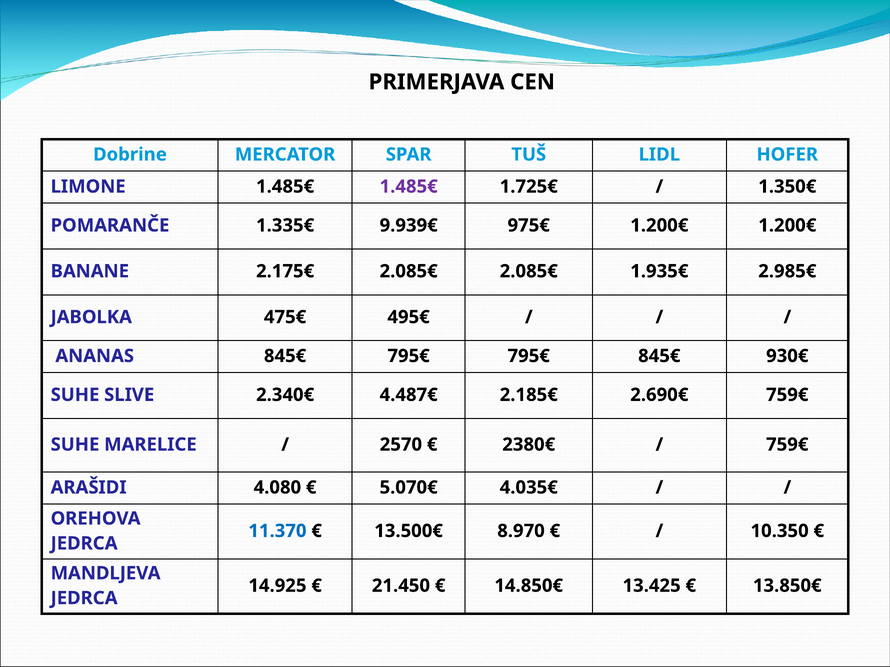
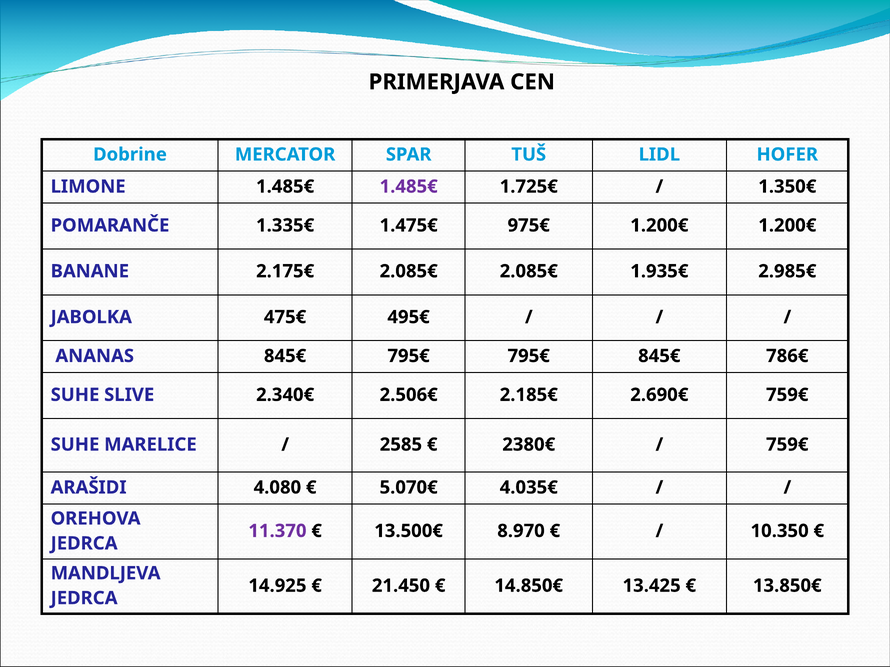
9.939€: 9.939€ -> 1.475€ (409, 226)
930€: 930€ -> 786€ (787, 356)
4.487€: 4.487€ -> 2.506€ (409, 395)
2570: 2570 -> 2585 (401, 445)
11.370 colour: blue -> purple (277, 531)
